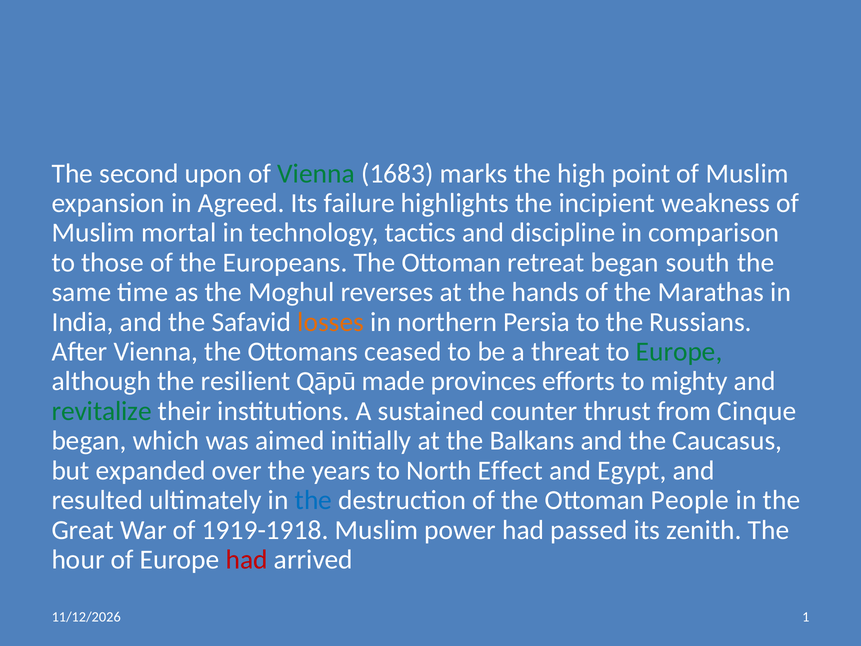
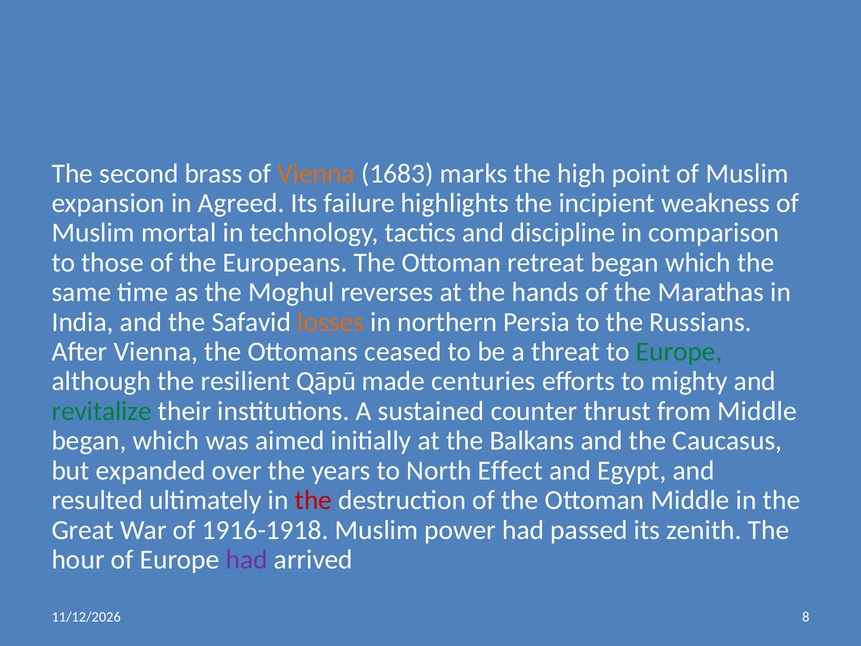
upon: upon -> brass (214, 173)
Vienna colour: green -> orange (316, 173)
retreat began south: south -> which (698, 262)
provinces: provinces -> centuries (483, 381)
from Cinque: Cinque -> Middle (757, 411)
the colour: blue -> red (313, 500)
Ottoman People: People -> Middle (690, 500)
1919-1918: 1919-1918 -> 1916-1918 (265, 530)
had colour: red -> purple (247, 559)
1: 1 -> 8 (806, 617)
